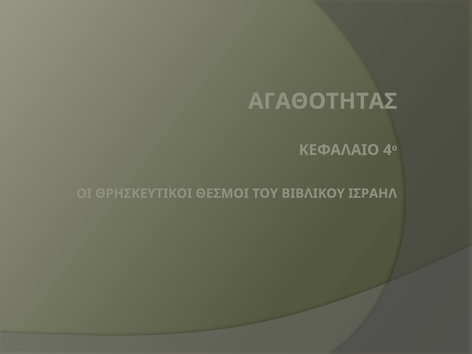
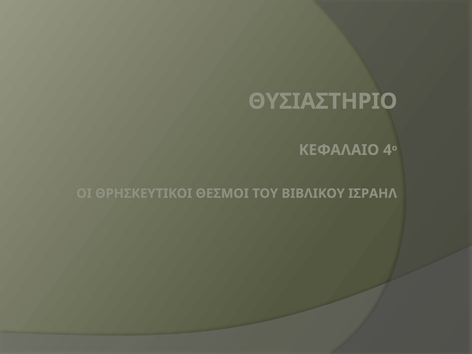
ΑΓΑΘΟΤΗΤΑΣ: ΑΓΑΘΟΤΗΤΑΣ -> ΘΥΣΙΑΣΤΗΡΙΟ (323, 101)
